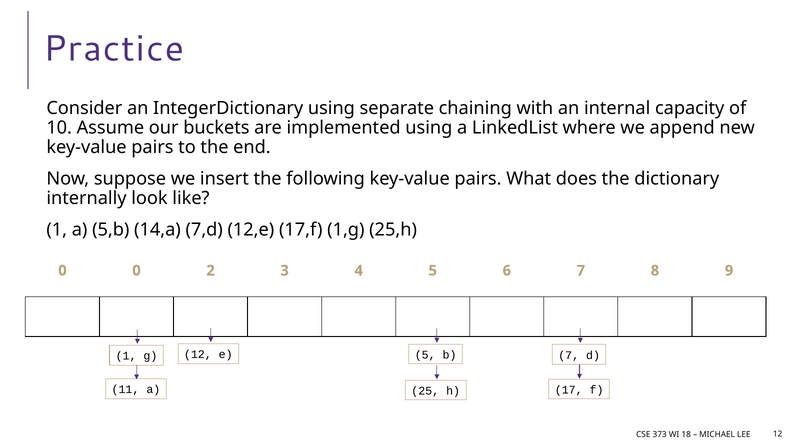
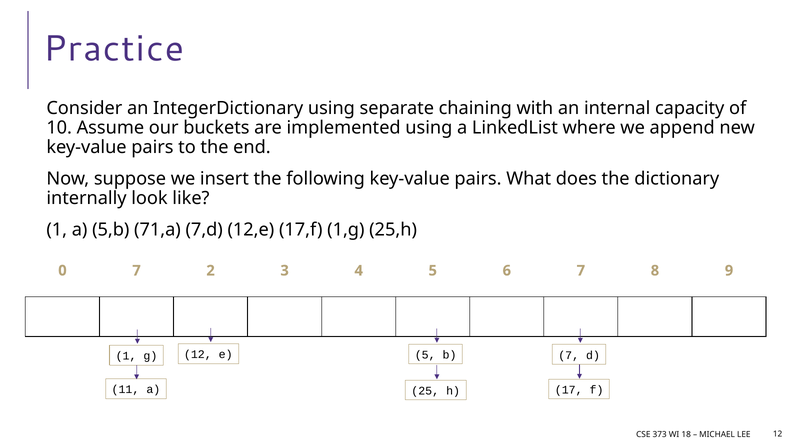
14,a: 14,a -> 71,a (157, 229)
0 0: 0 -> 7 (137, 270)
